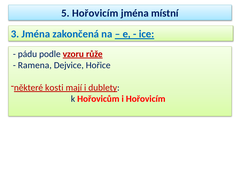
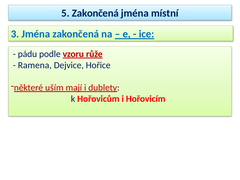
5 Hořovicím: Hořovicím -> Zakončená (95, 13)
kosti: kosti -> uším (54, 88)
